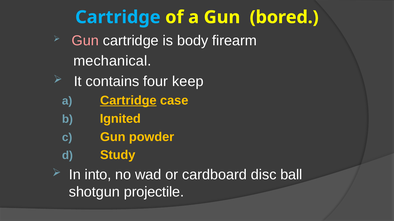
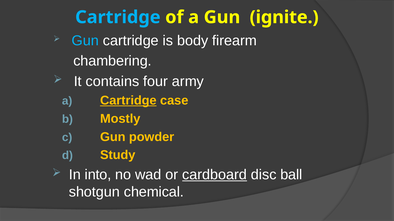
bored: bored -> ignite (284, 17)
Gun colour: pink -> light blue (85, 41)
mechanical: mechanical -> chambering (112, 61)
keep: keep -> army (188, 82)
Ignited: Ignited -> Mostly (120, 119)
cardboard underline: none -> present (215, 175)
projectile: projectile -> chemical (154, 192)
